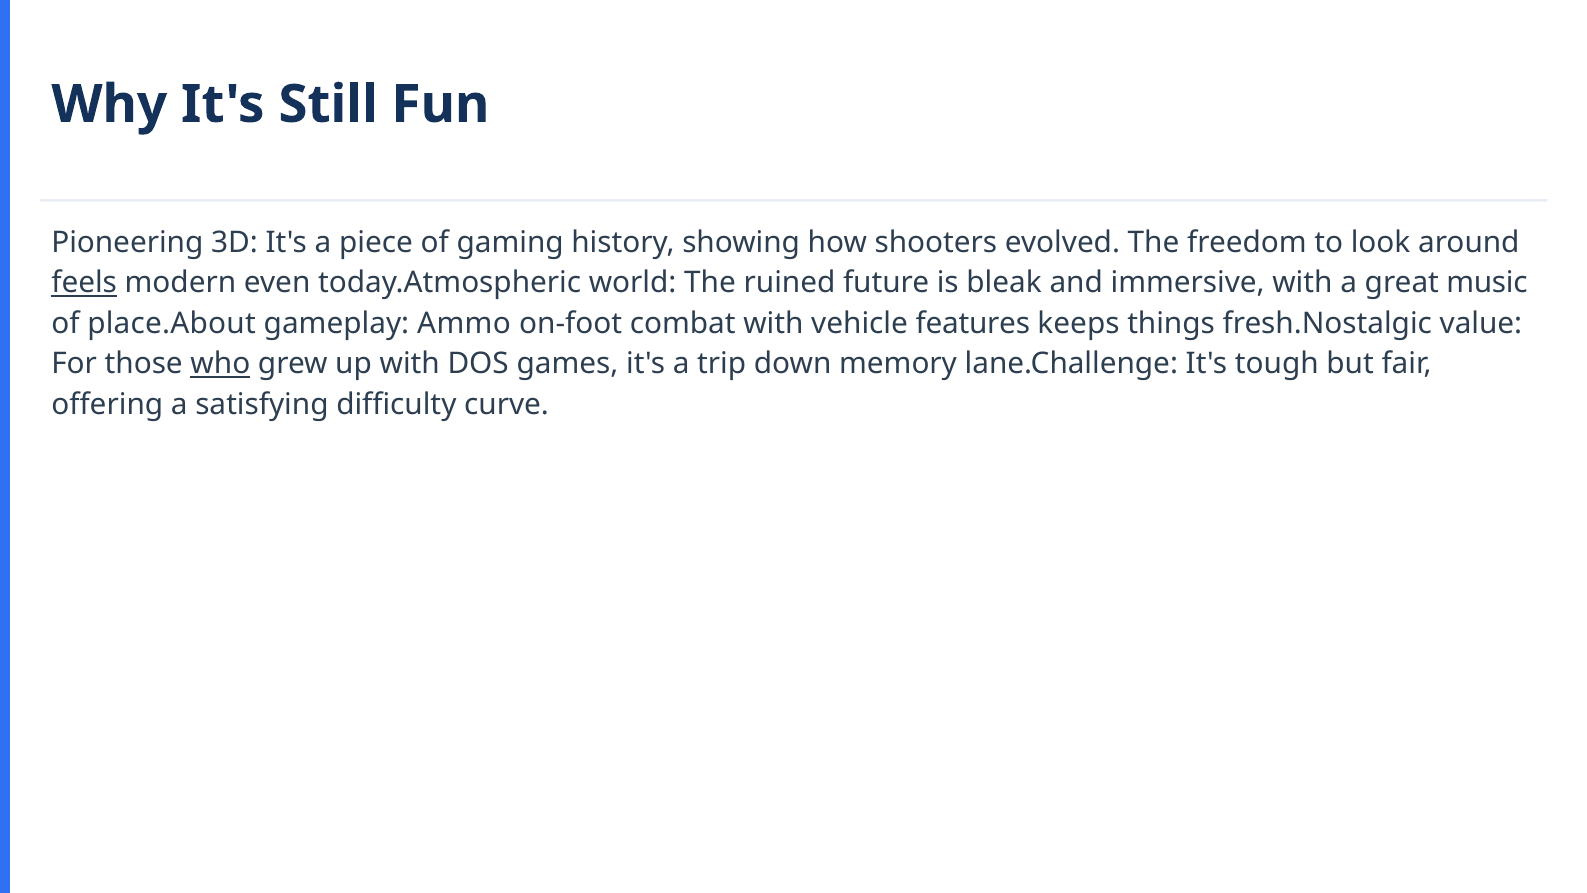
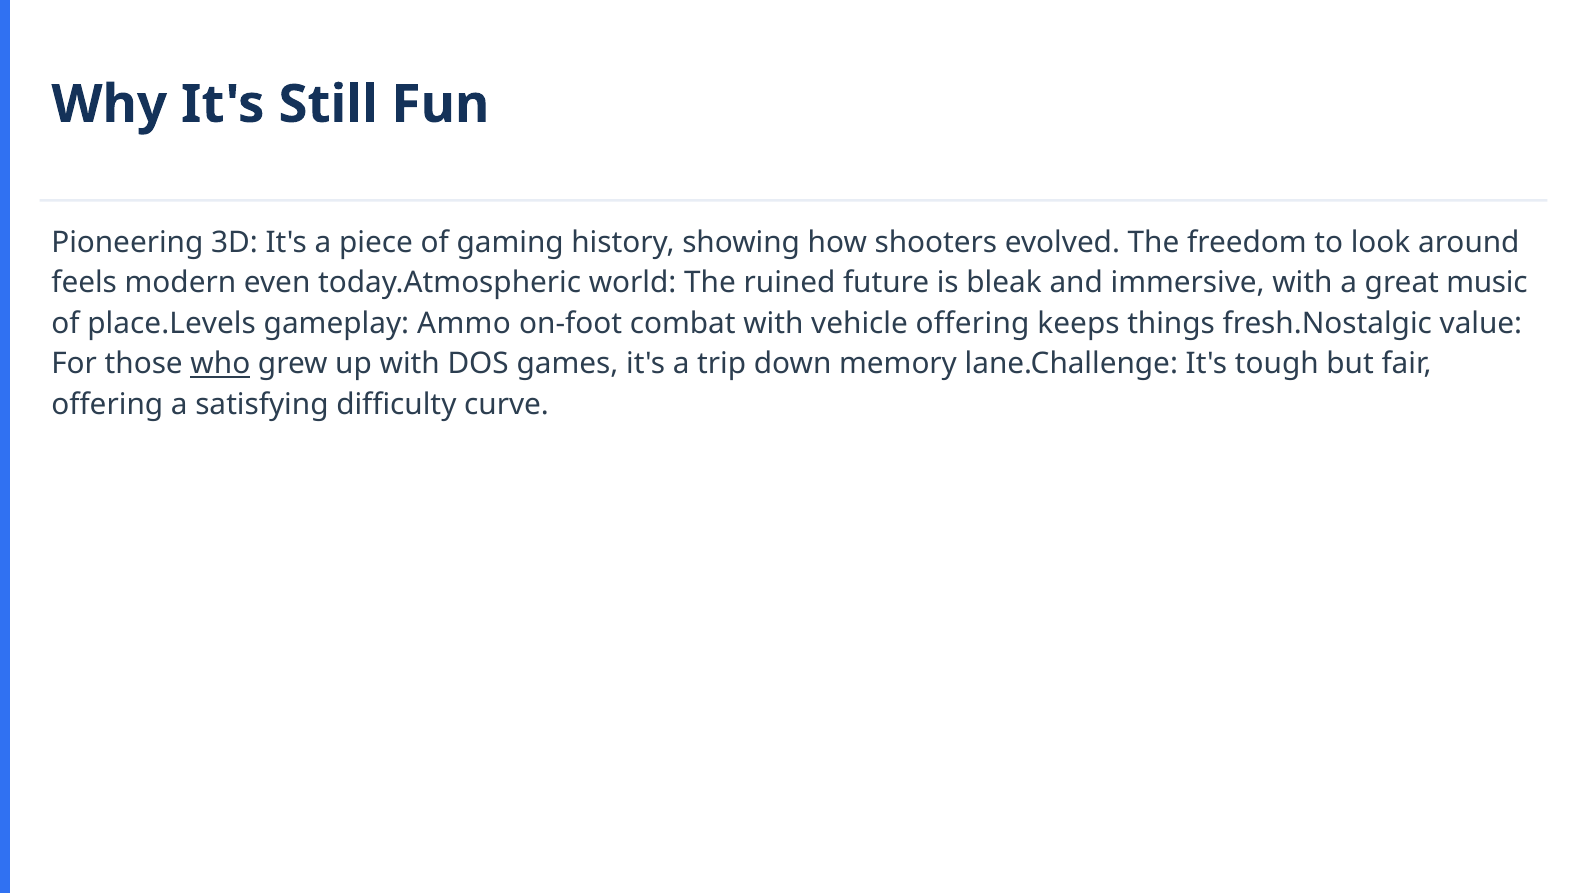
feels underline: present -> none (84, 283)
place.About: place.About -> place.Levels (172, 323)
vehicle features: features -> offering (973, 323)
